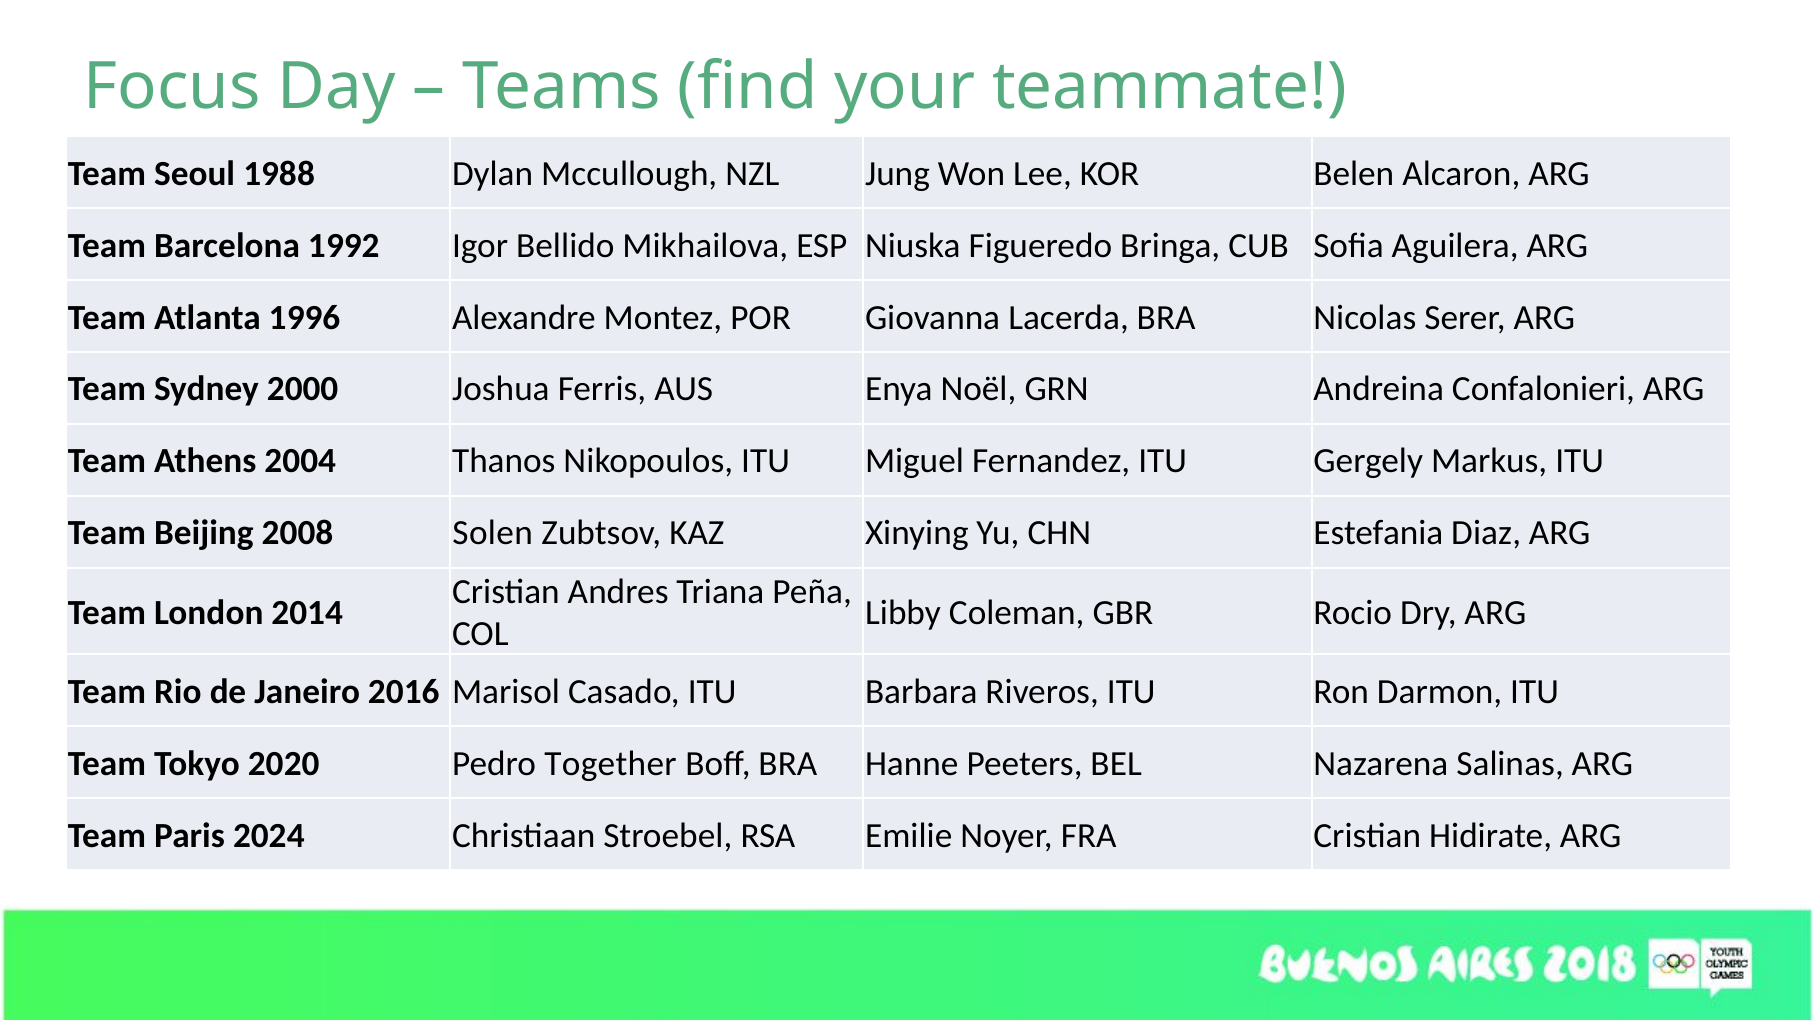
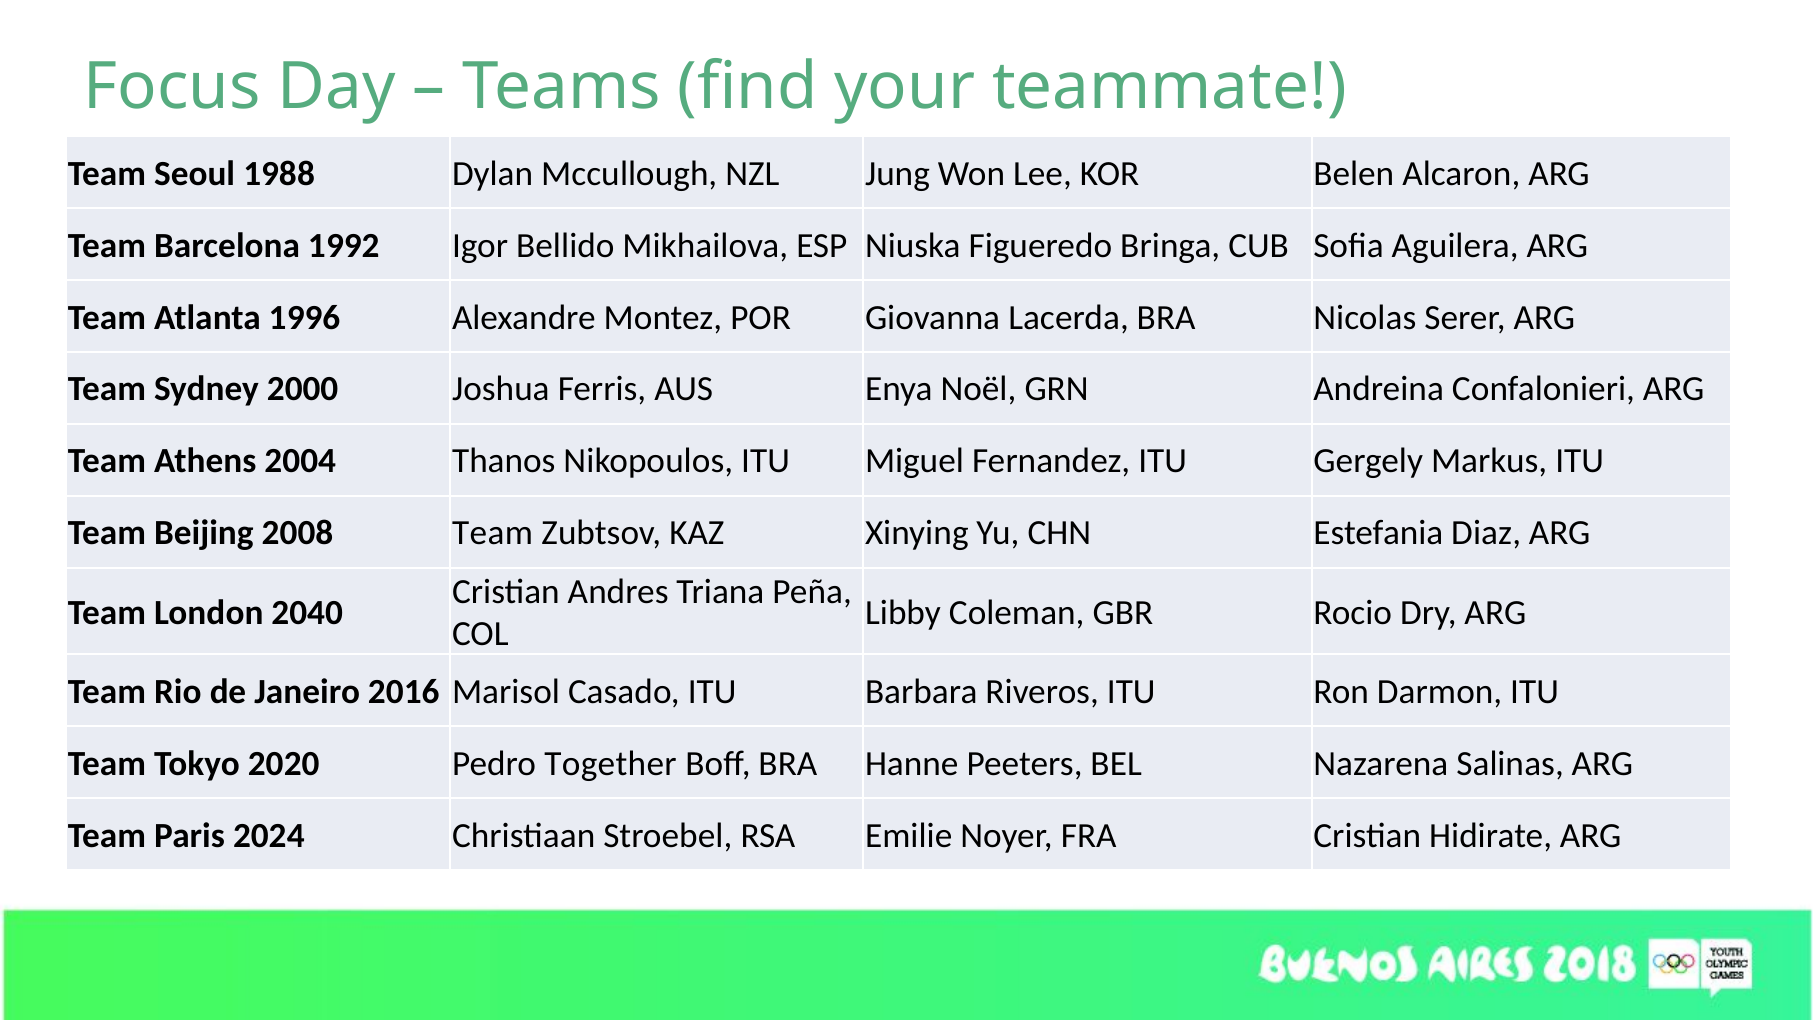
2008 Solen: Solen -> Team (493, 533)
2014: 2014 -> 2040 (307, 613)
